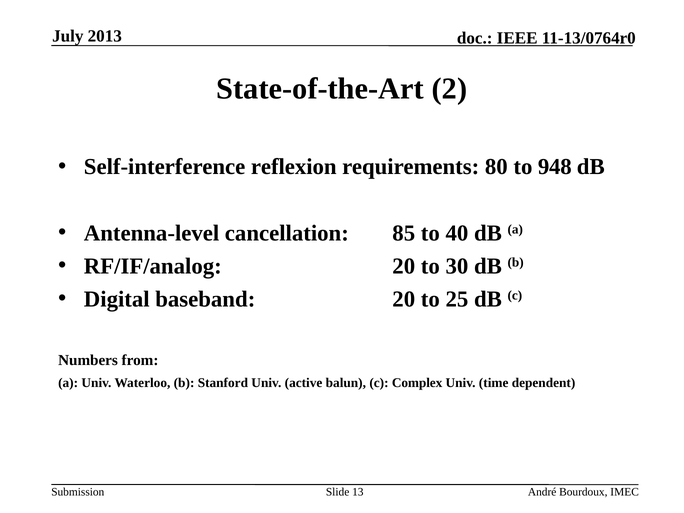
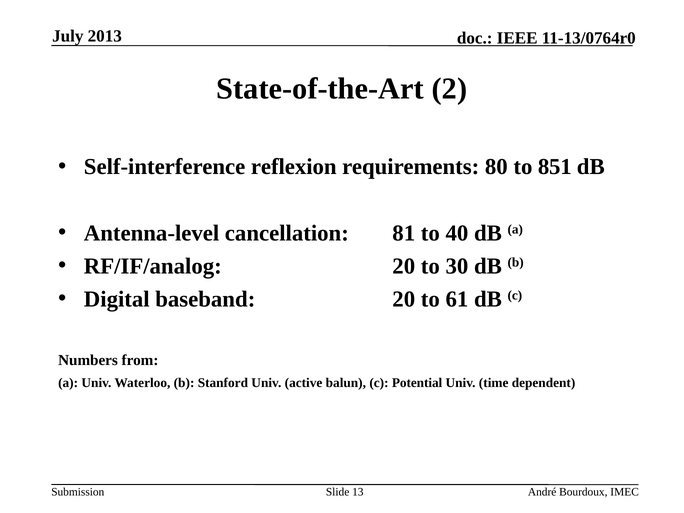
948: 948 -> 851 (555, 167)
85: 85 -> 81 (404, 233)
25: 25 -> 61 (457, 299)
Complex: Complex -> Potential (417, 383)
